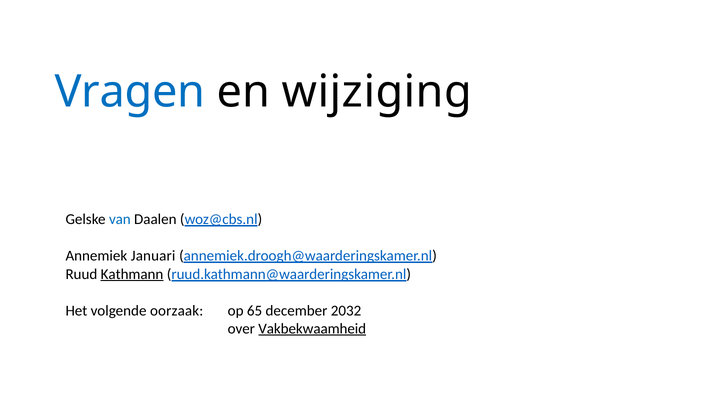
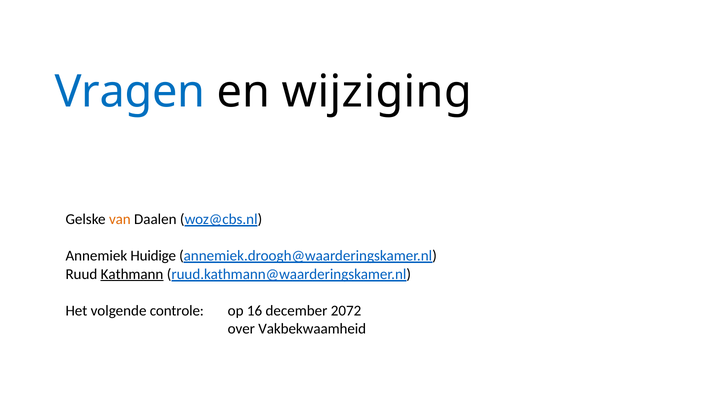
van colour: blue -> orange (120, 219)
Januari: Januari -> Huidige (153, 255)
oorzaak: oorzaak -> controle (177, 310)
65: 65 -> 16 (255, 310)
2032: 2032 -> 2072 (346, 310)
Vakbekwaamheid underline: present -> none (312, 328)
